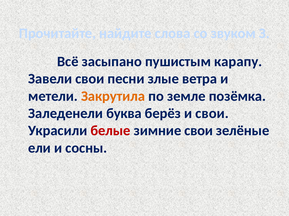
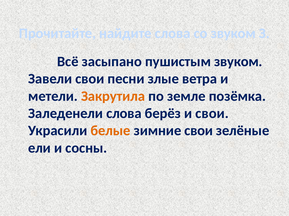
пушистым карапу: карапу -> звуком (238, 62)
Заледенели буква: буква -> слова (124, 114)
белые colour: red -> orange (110, 131)
